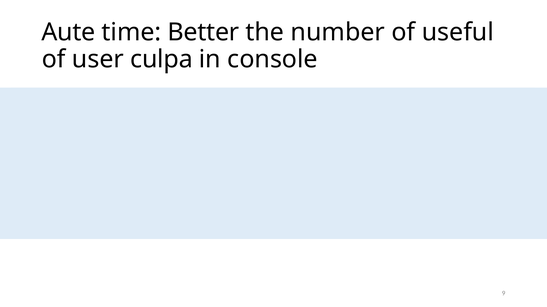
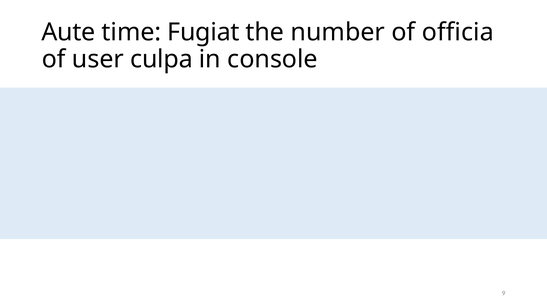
Better: Better -> Fugiat (203, 32)
useful: useful -> officia (458, 32)
